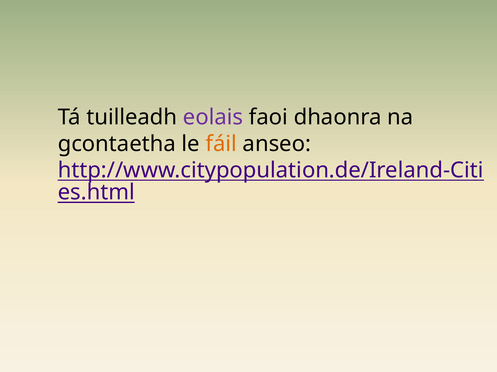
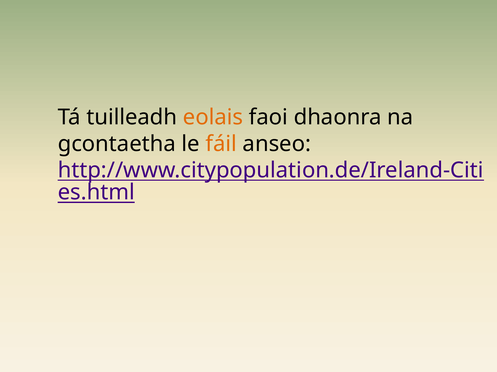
eolais colour: purple -> orange (213, 118)
